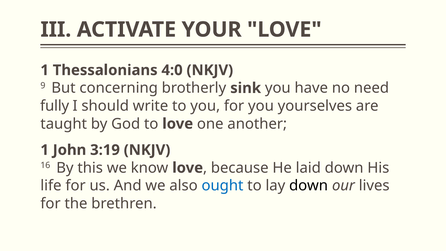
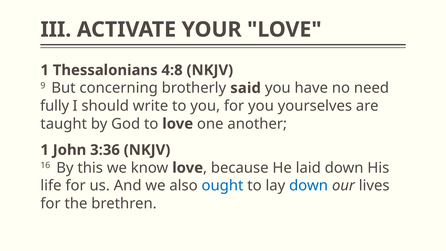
4:0: 4:0 -> 4:8 (172, 70)
sink: sink -> said (246, 88)
3:19: 3:19 -> 3:36 (105, 150)
down colour: black -> blue (309, 186)
